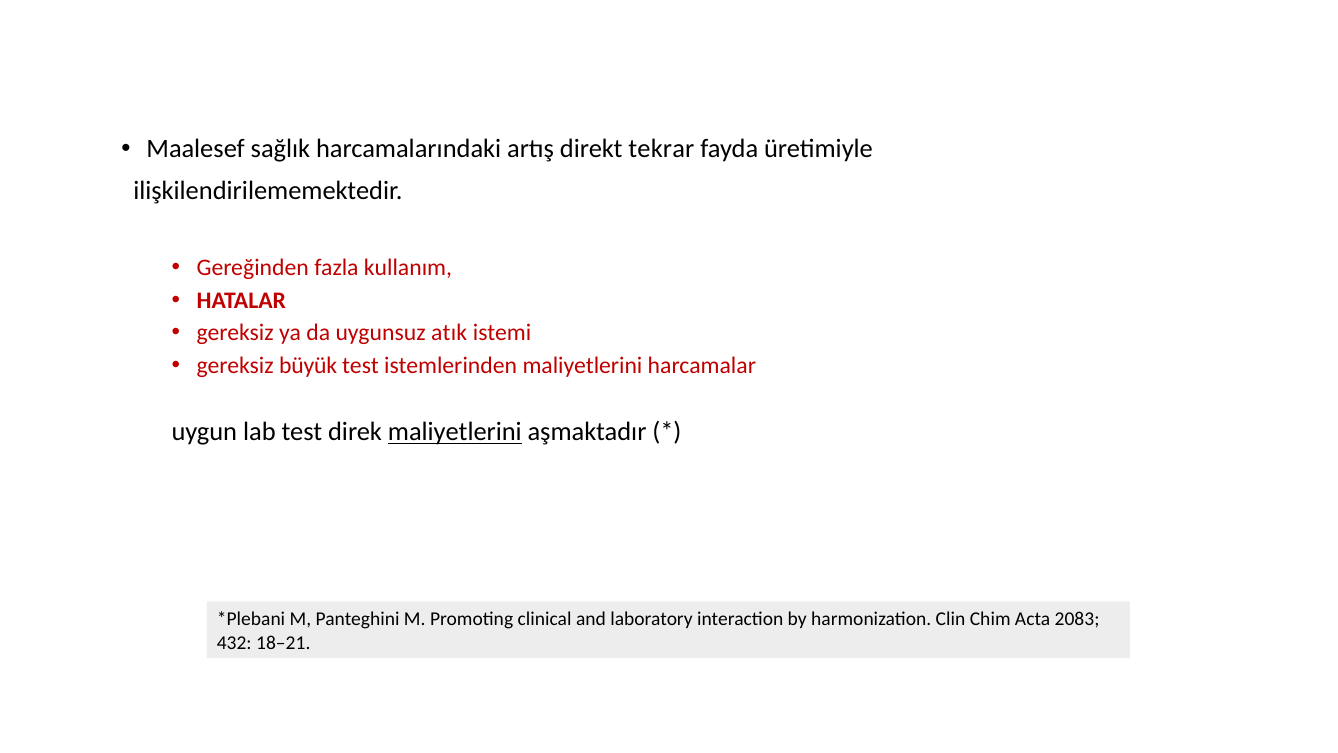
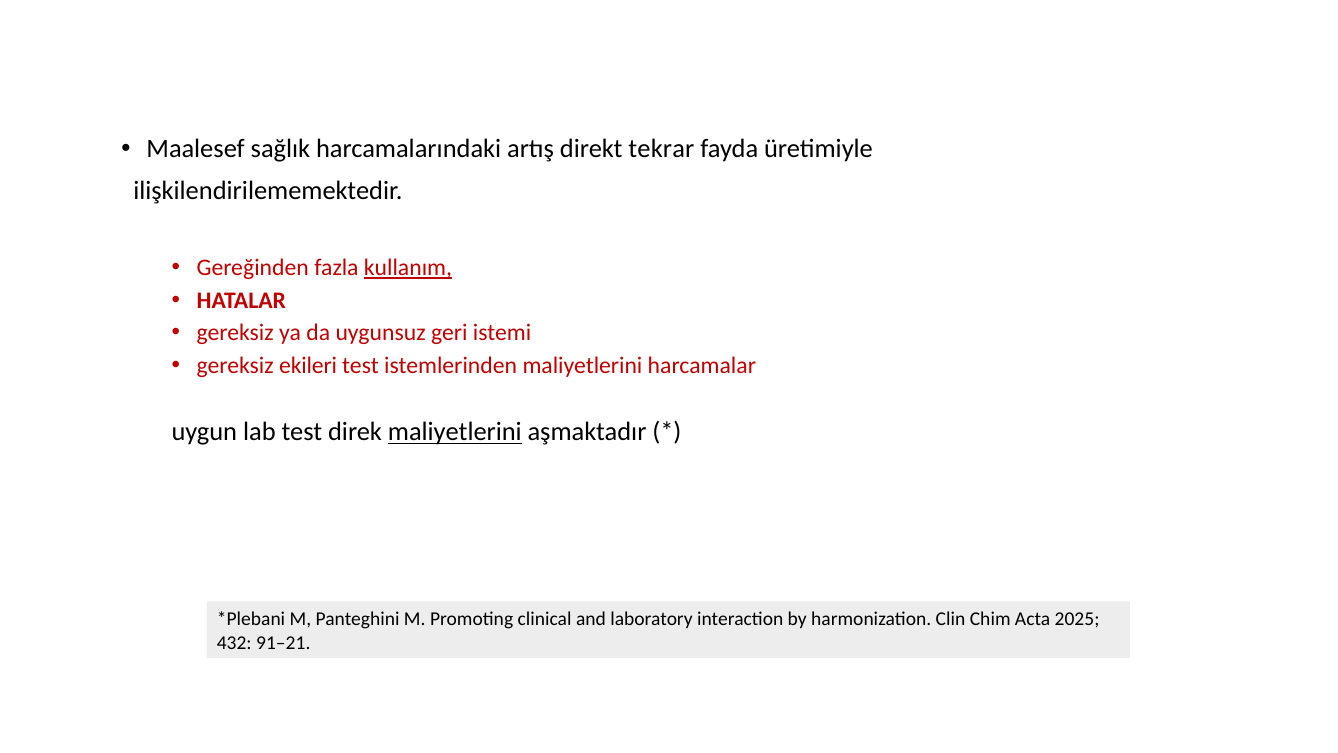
kullanım underline: none -> present (408, 268)
atık: atık -> geri (449, 333)
büyük: büyük -> ekileri (308, 365)
2083: 2083 -> 2025 (1077, 619)
18–21: 18–21 -> 91–21 (283, 642)
